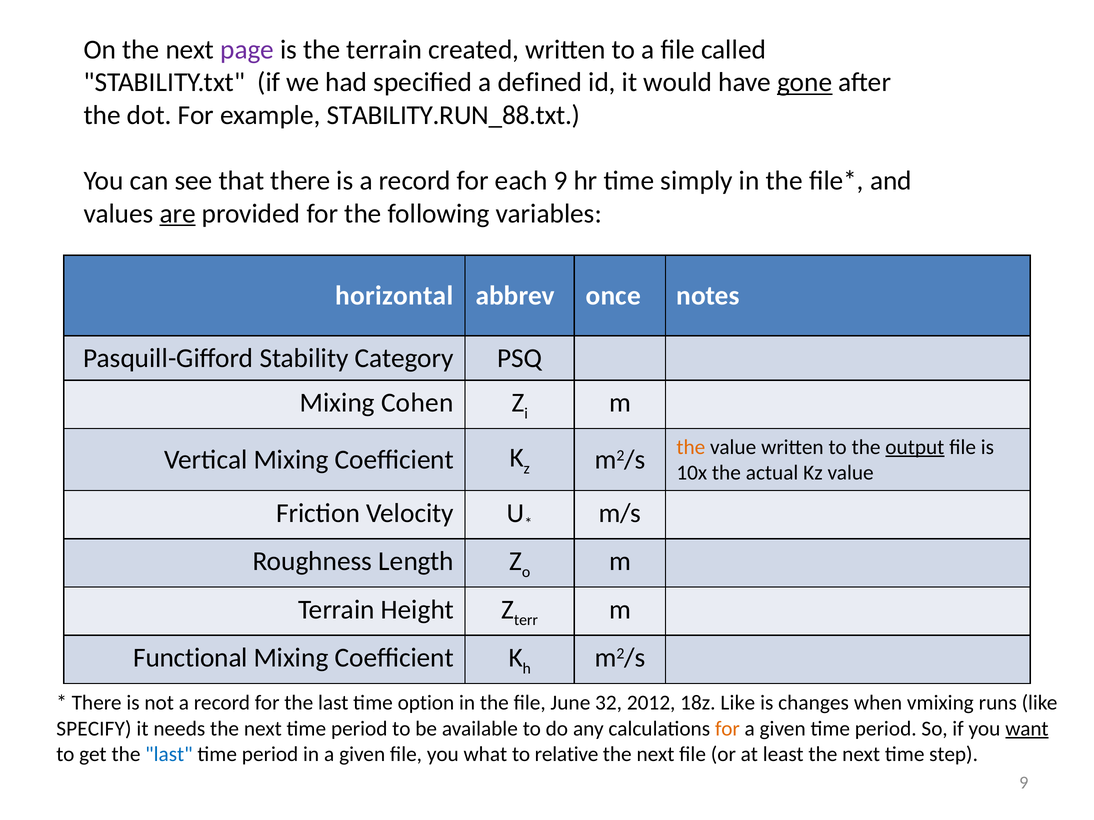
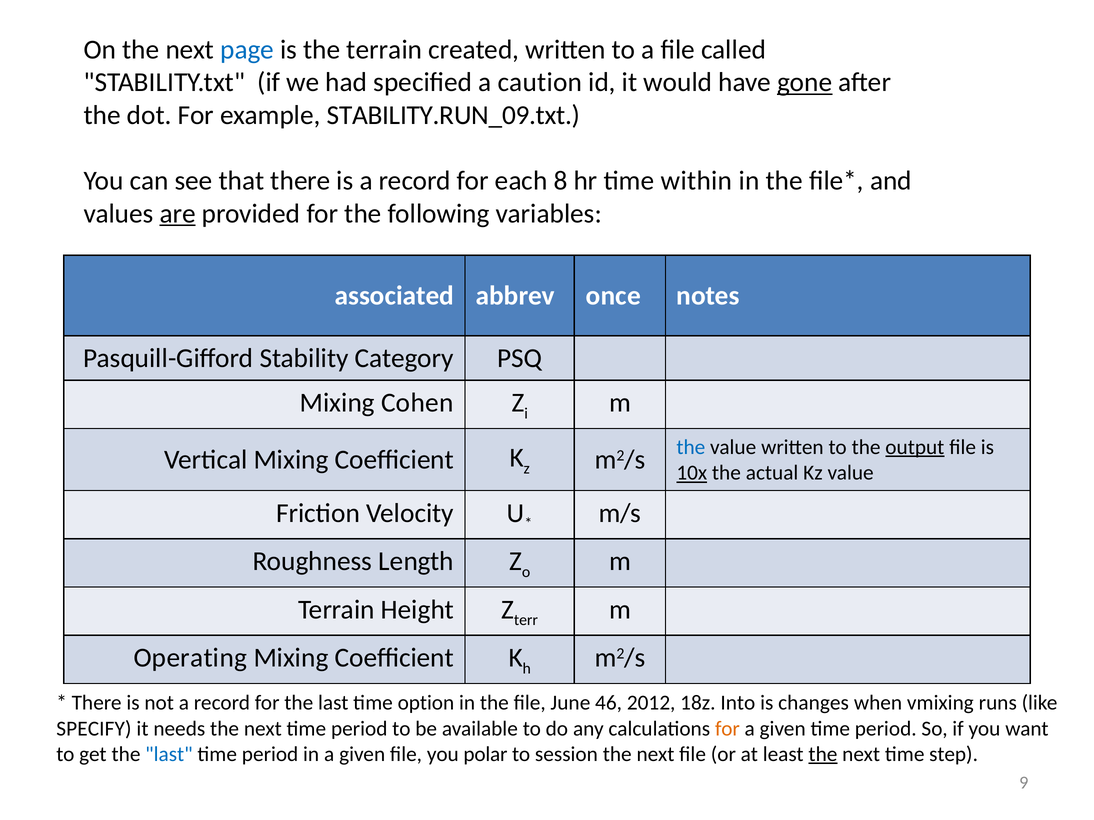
page colour: purple -> blue (247, 50)
defined: defined -> caution (540, 82)
STABILITY.RUN_88.txt: STABILITY.RUN_88.txt -> STABILITY.RUN_09.txt (453, 115)
each 9: 9 -> 8 (561, 181)
simply: simply -> within (697, 181)
horizontal: horizontal -> associated (394, 296)
the colour: orange -> blue (691, 447)
10x underline: none -> present (692, 473)
Functional: Functional -> Operating (190, 658)
32: 32 -> 46 (609, 703)
18z Like: Like -> Into (738, 703)
want underline: present -> none (1027, 729)
what: what -> polar (485, 754)
relative: relative -> session (566, 754)
the underline: none -> present (823, 754)
